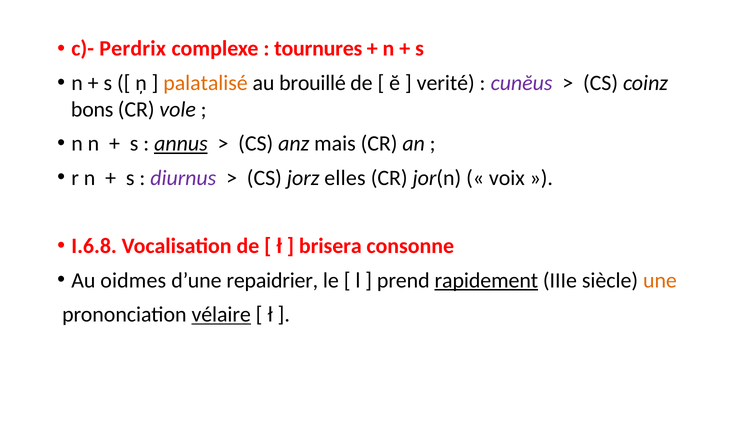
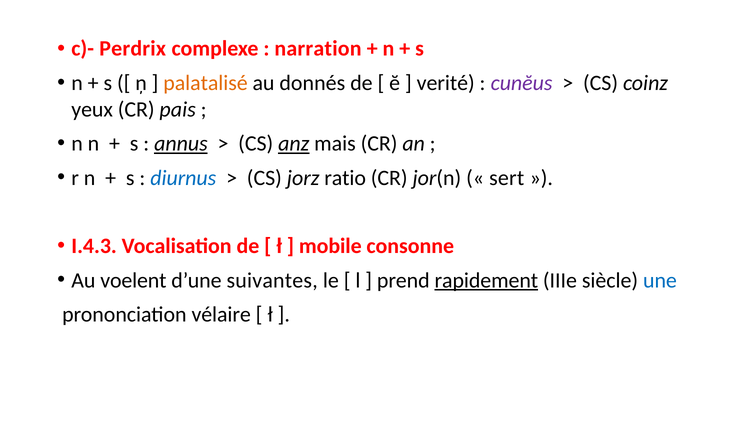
tournures: tournures -> narration (318, 49)
brouillé: brouillé -> donnés (312, 83)
bons: bons -> yeux (92, 109)
vole: vole -> pais (178, 109)
anz underline: none -> present (294, 144)
diurnus colour: purple -> blue (183, 178)
elles: elles -> ratio (345, 178)
voix: voix -> sert (507, 178)
I.6.8: I.6.8 -> I.4.3 (94, 246)
brisera: brisera -> mobile (330, 246)
oidmes: oidmes -> voelent (133, 280)
repaidrier: repaidrier -> suivantes (272, 280)
une colour: orange -> blue (660, 280)
vélaire underline: present -> none (221, 314)
